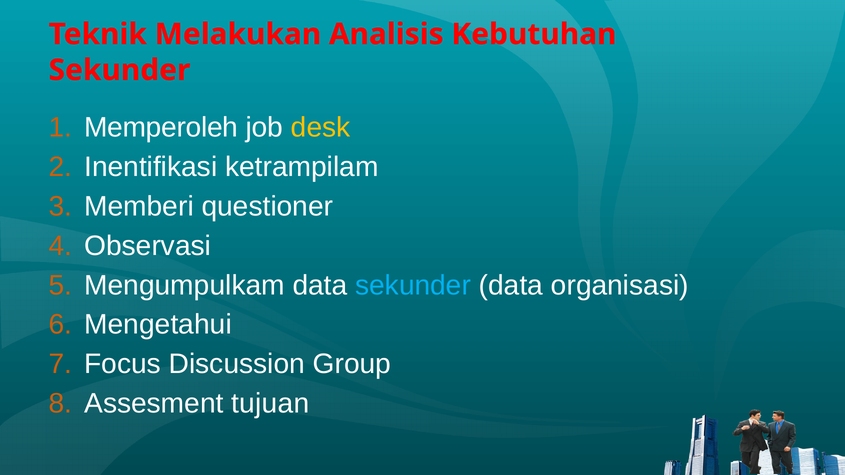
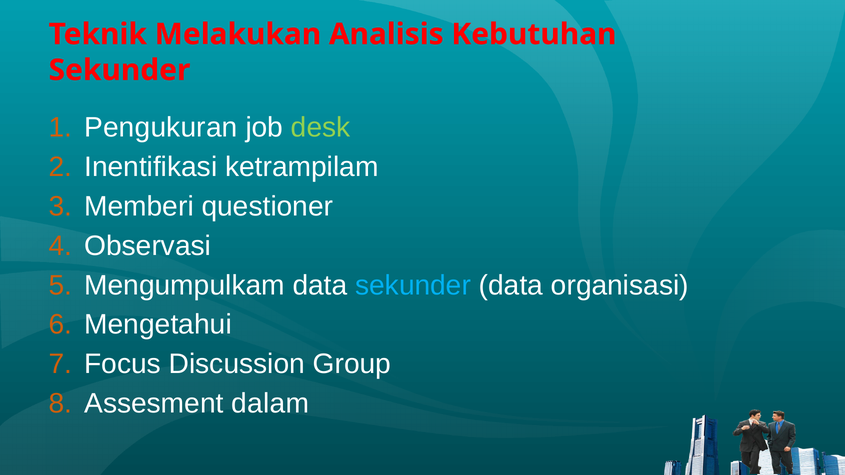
Memperoleh: Memperoleh -> Pengukuran (161, 128)
desk colour: yellow -> light green (321, 128)
tujuan: tujuan -> dalam (270, 404)
